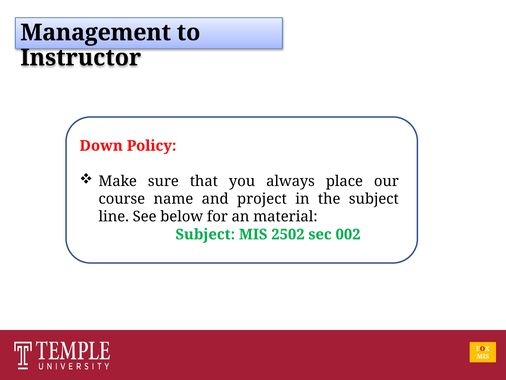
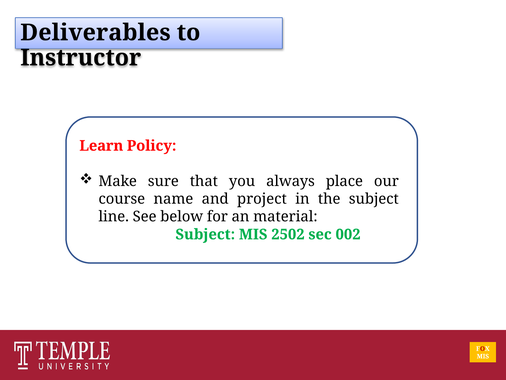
Management: Management -> Deliverables (95, 33)
Down: Down -> Learn (101, 146)
